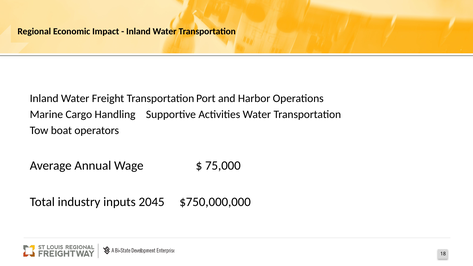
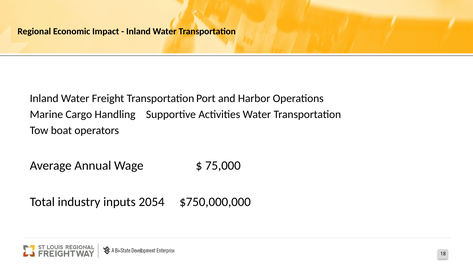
2045: 2045 -> 2054 (152, 202)
